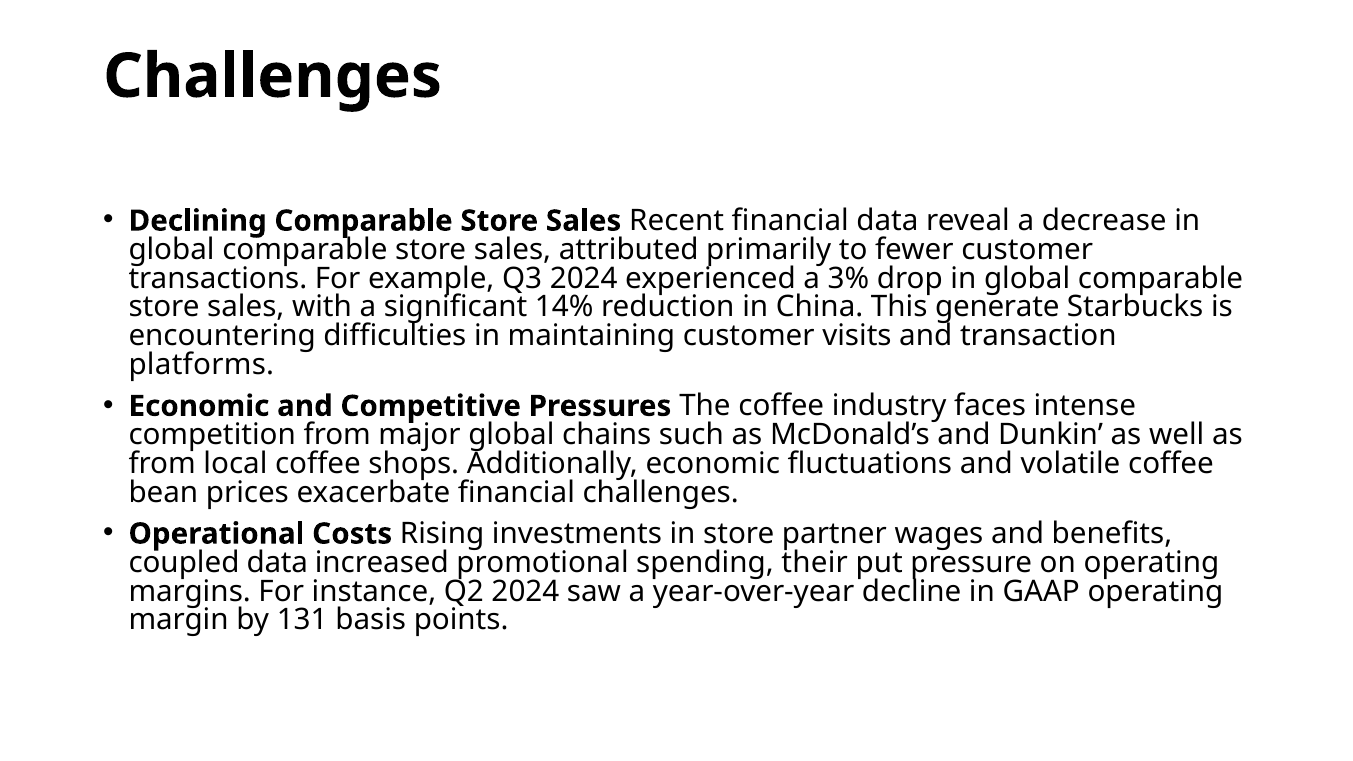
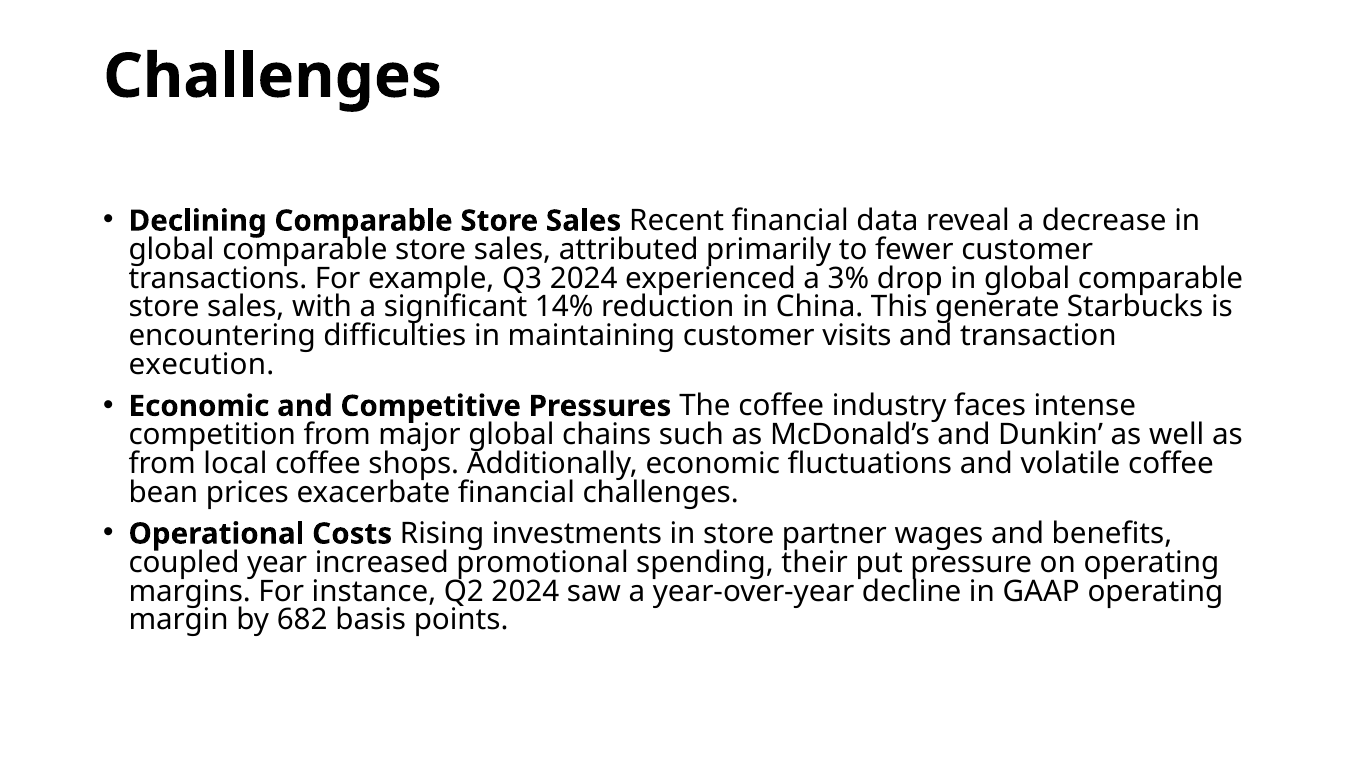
platforms: platforms -> execution (201, 365)
coupled data: data -> year (277, 563)
131: 131 -> 682 (302, 620)
